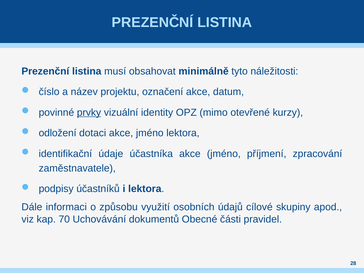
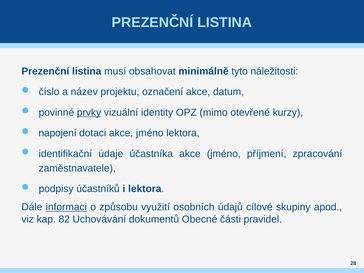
odložení: odložení -> napojení (58, 133)
informaci underline: none -> present (66, 207)
70: 70 -> 82 (64, 219)
